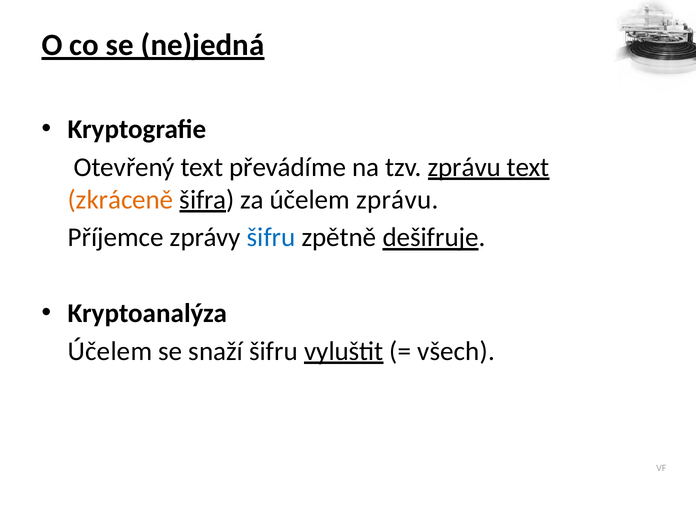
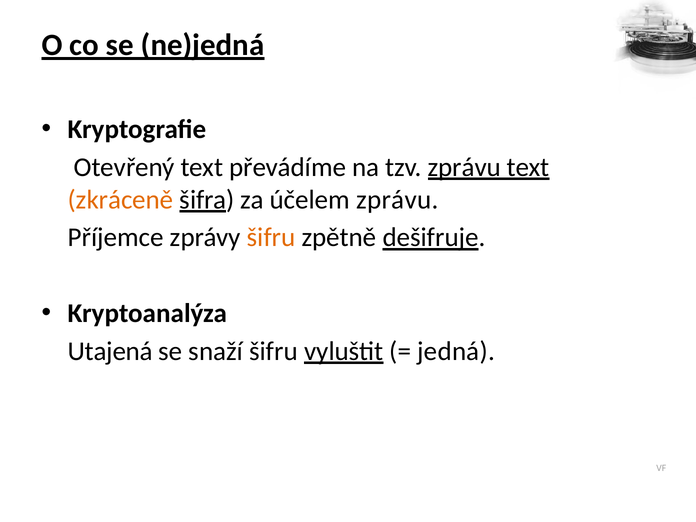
šifru colour: blue -> orange (271, 238)
Účelem: Účelem -> Utajená (110, 351)
všech: všech -> jedná (456, 351)
